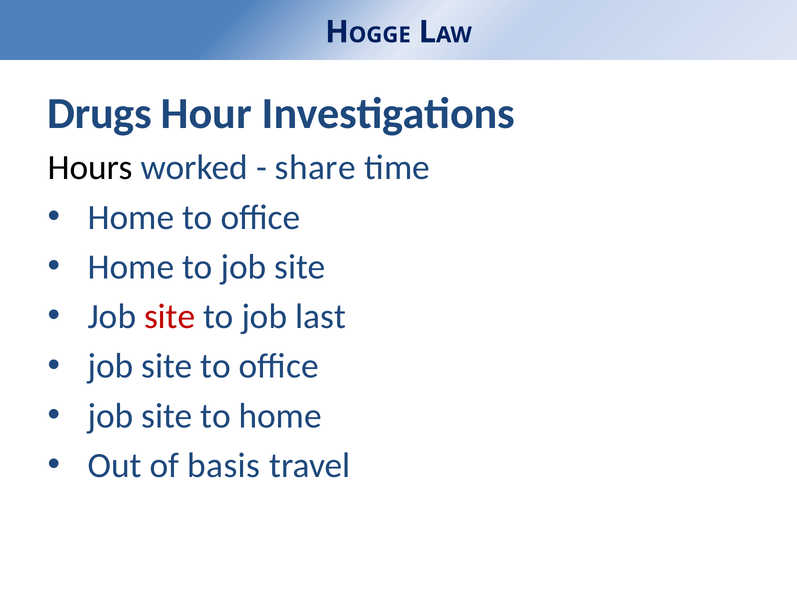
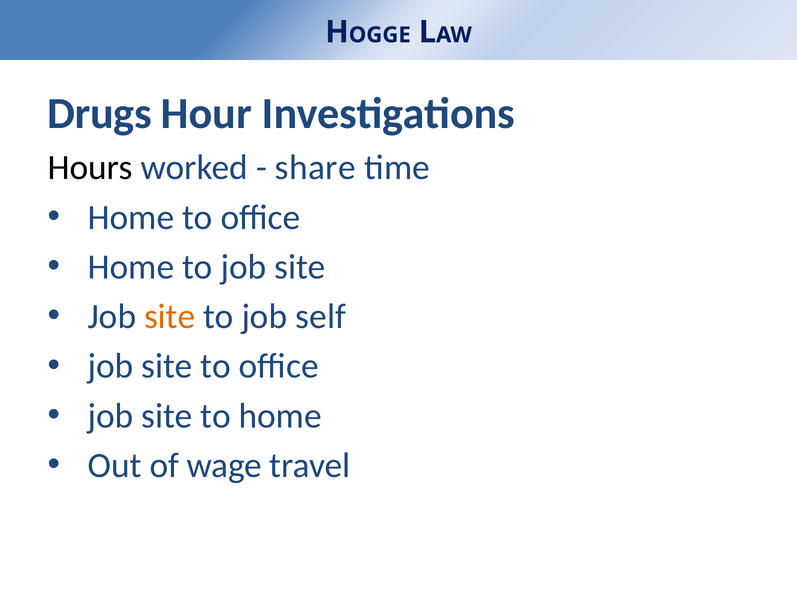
site colour: red -> orange (170, 316)
last: last -> self (321, 316)
basis: basis -> wage (224, 465)
